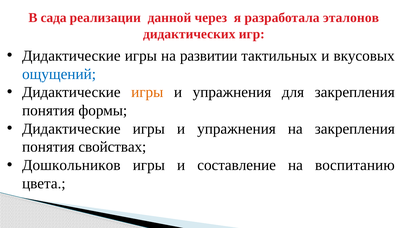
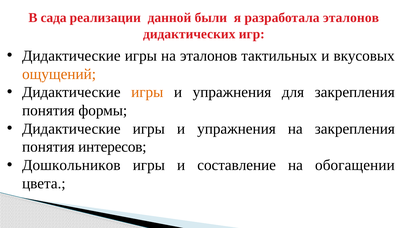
через: через -> были (211, 18)
на развитии: развитии -> эталонов (209, 56)
ощущений colour: blue -> orange (59, 74)
свойствах: свойствах -> интересов (112, 147)
воспитанию: воспитанию -> обогащении (355, 165)
